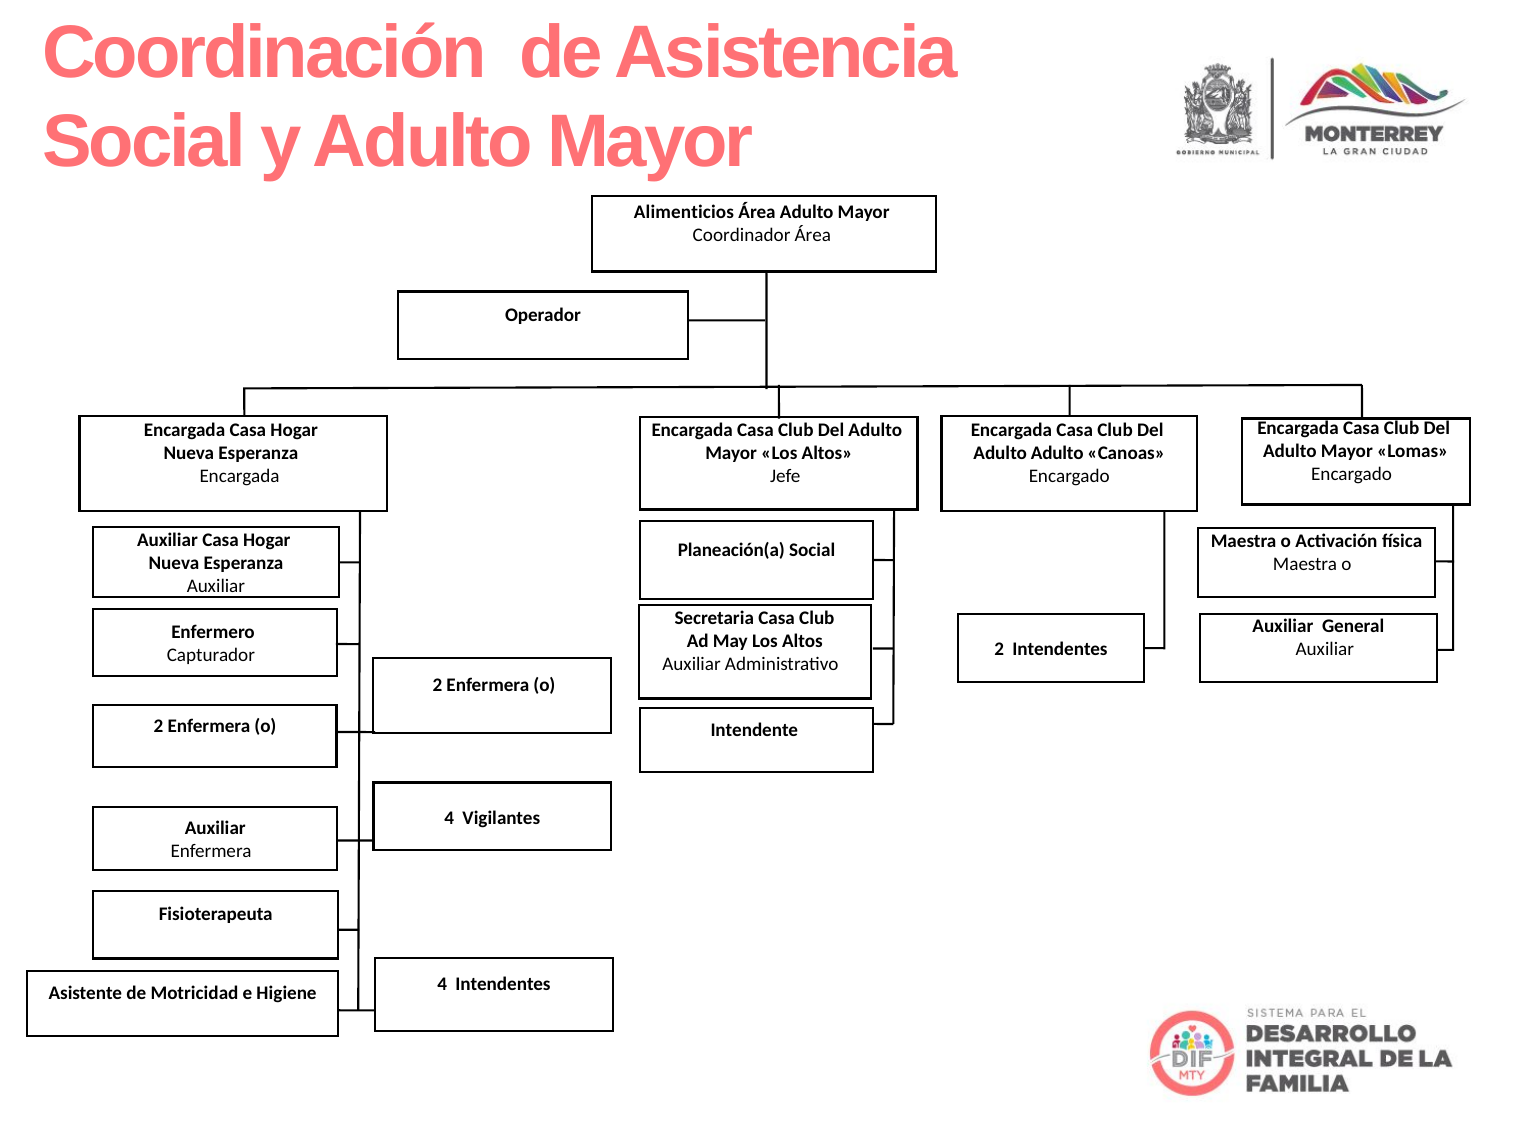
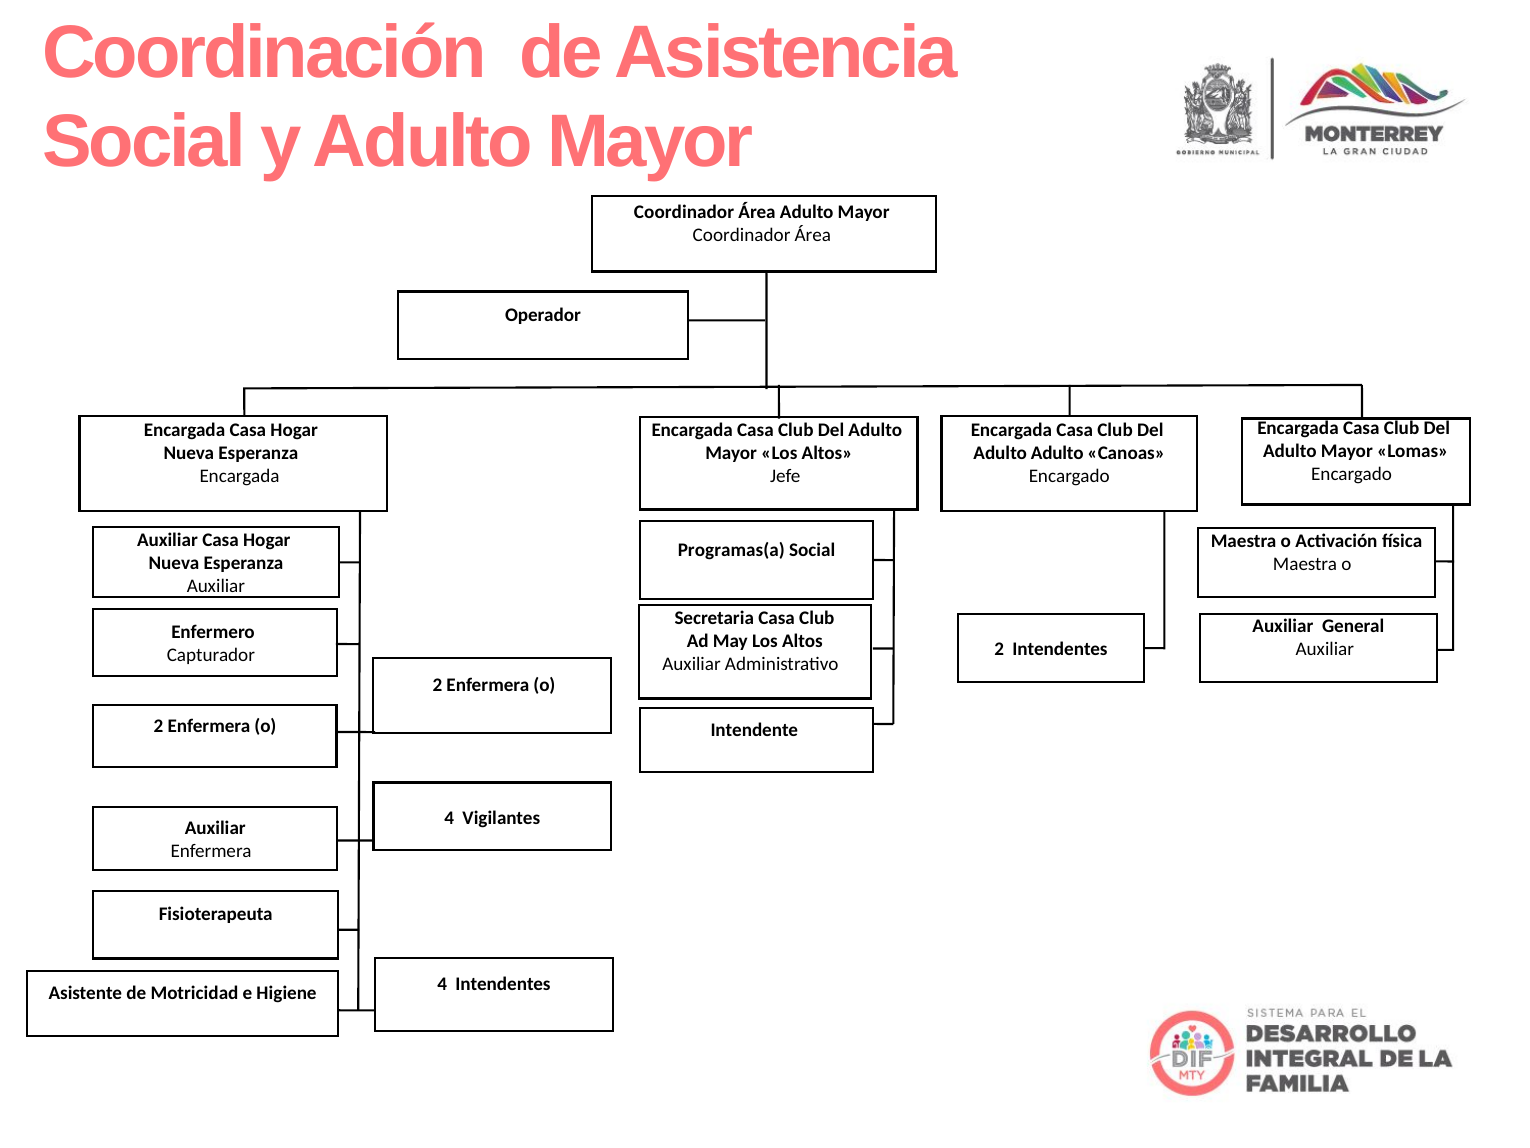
Alimenticios: Alimenticios -> Coordinador (684, 212)
Planeación(a: Planeación(a -> Programas(a (731, 550)
